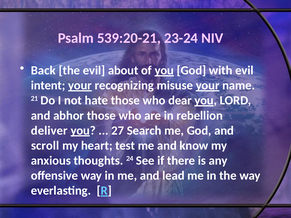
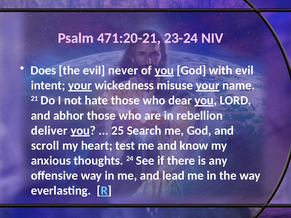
539:20-21: 539:20-21 -> 471:20-21 (129, 38)
Back: Back -> Does (43, 70)
about: about -> never (123, 70)
recognizing: recognizing -> wickedness (124, 86)
27: 27 -> 25 (118, 131)
